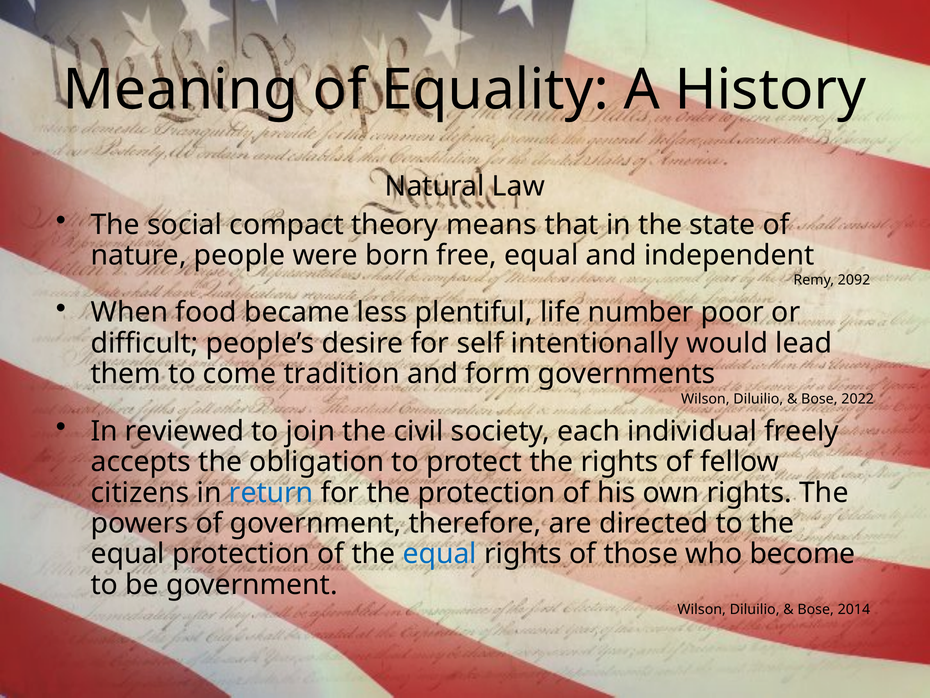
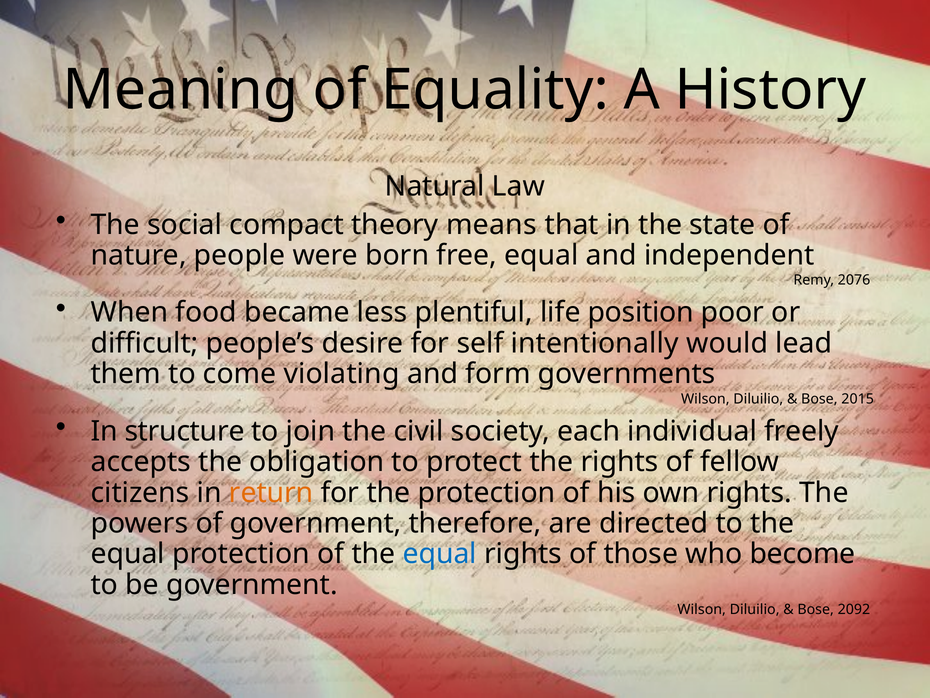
2092: 2092 -> 2076 (854, 280)
number: number -> position (641, 312)
tradition: tradition -> violating (342, 374)
2022: 2022 -> 2015 (858, 399)
reviewed: reviewed -> structure (185, 431)
return colour: blue -> orange (271, 492)
2014: 2014 -> 2092 (854, 609)
